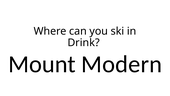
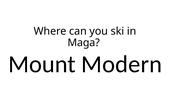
Drink: Drink -> Maga (84, 42)
